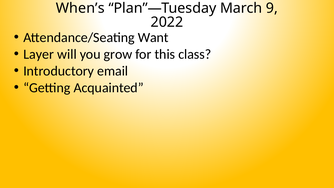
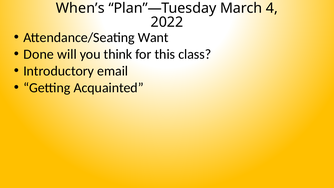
9: 9 -> 4 (272, 8)
Layer: Layer -> Done (39, 54)
grow: grow -> think (118, 54)
